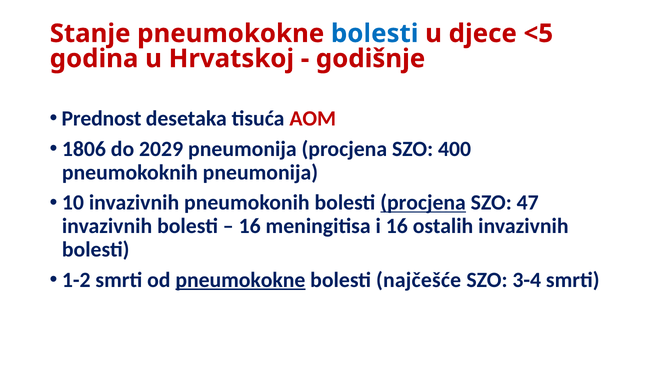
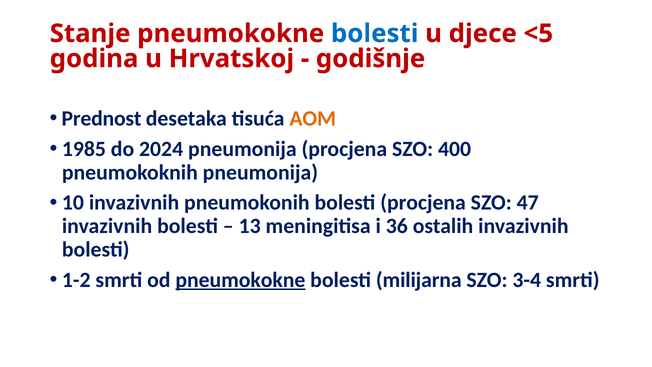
AOM colour: red -> orange (313, 119)
1806: 1806 -> 1985 (84, 149)
2029: 2029 -> 2024 (161, 149)
procjena underline: present -> none (423, 203)
16: 16 -> 13 (250, 226)
i 16: 16 -> 36 (397, 226)
najčešće: najčešće -> milijarna (419, 280)
